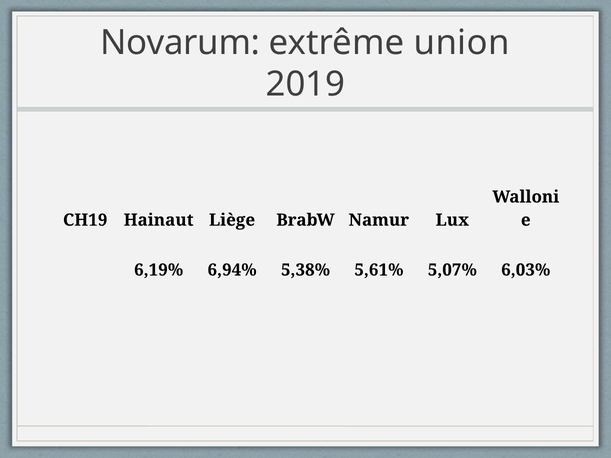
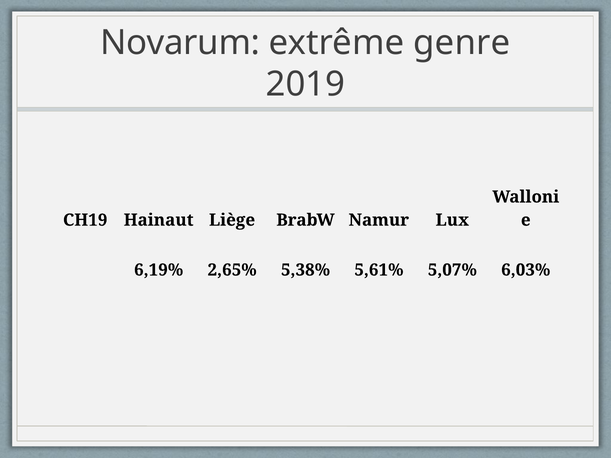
union: union -> genre (462, 43)
6,94%: 6,94% -> 2,65% (232, 270)
